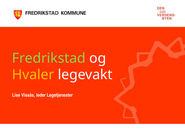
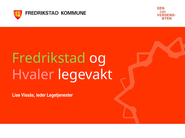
Hvaler colour: yellow -> pink (33, 75)
